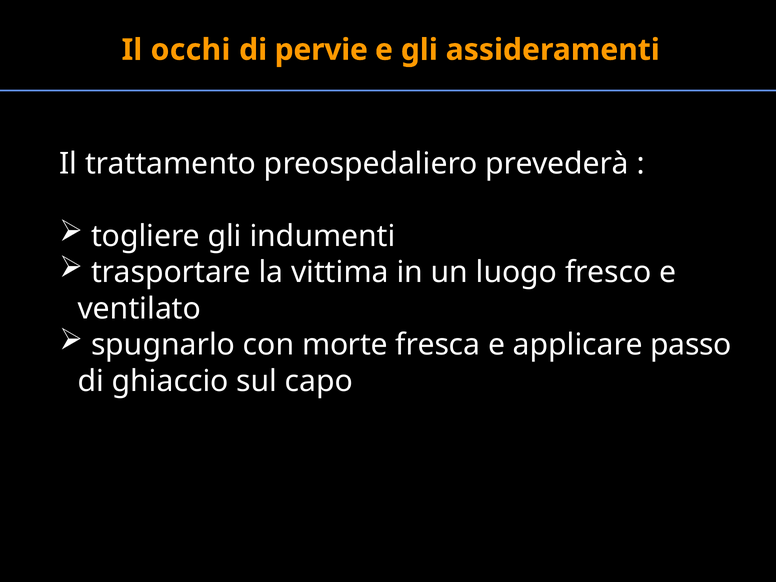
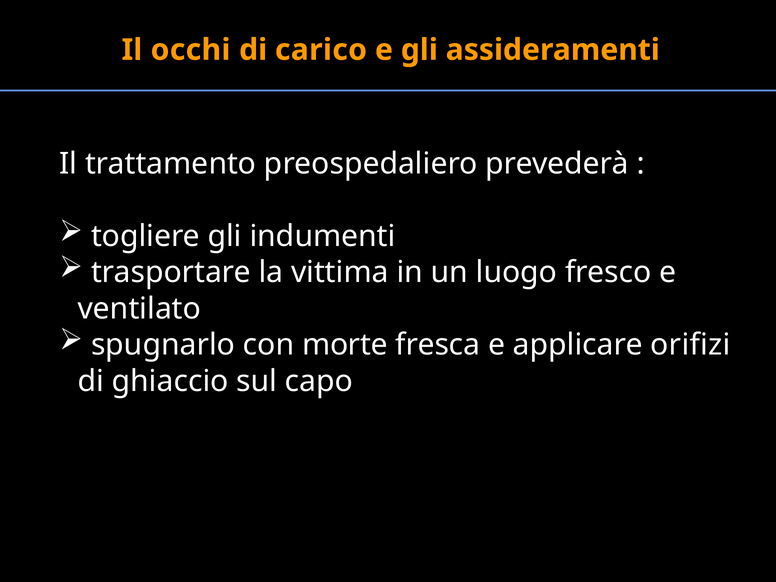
pervie: pervie -> carico (321, 50)
passo: passo -> orifizi (691, 345)
